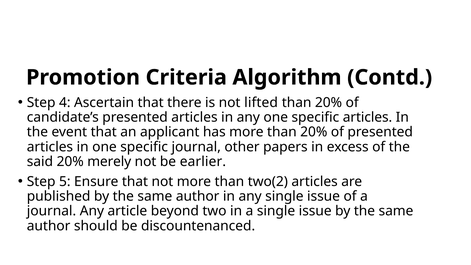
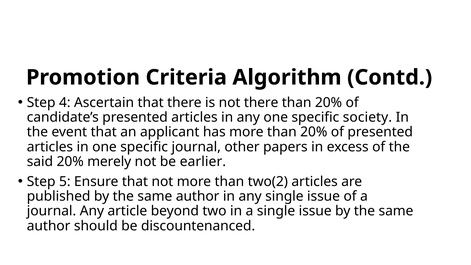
not lifted: lifted -> there (261, 102)
specific articles: articles -> society (367, 117)
